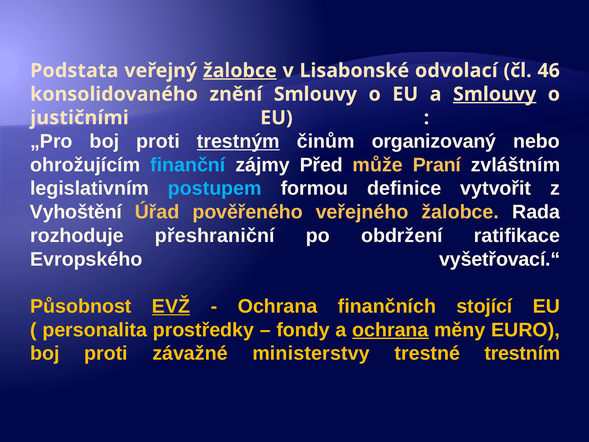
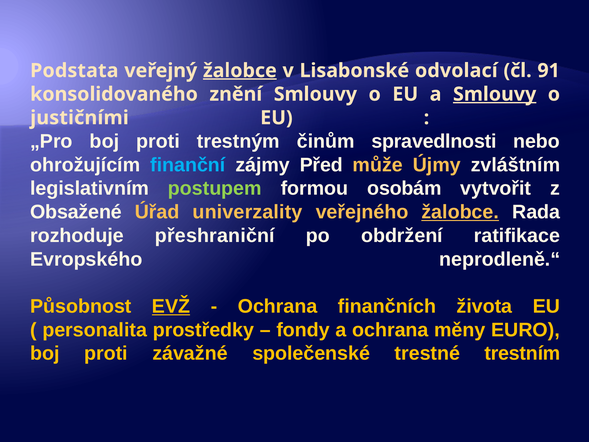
46: 46 -> 91 (549, 71)
trestným underline: present -> none (238, 141)
organizovaný: organizovaný -> spravedlnosti (434, 141)
Praní: Praní -> Újmy (437, 165)
postupem colour: light blue -> light green (215, 188)
definice: definice -> osobám (404, 188)
Vyhoštění: Vyhoštění -> Obsažené (76, 212)
pověřeného: pověřeného -> univerzality (248, 212)
žalobce underline: none -> present (460, 212)
vyšetřovací.“: vyšetřovací.“ -> neprodleně.“ (500, 259)
stojící: stojící -> života (484, 306)
ochrana underline: present -> none (390, 330)
ministerstvy: ministerstvy -> společenské (311, 353)
